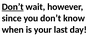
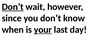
your underline: none -> present (43, 30)
